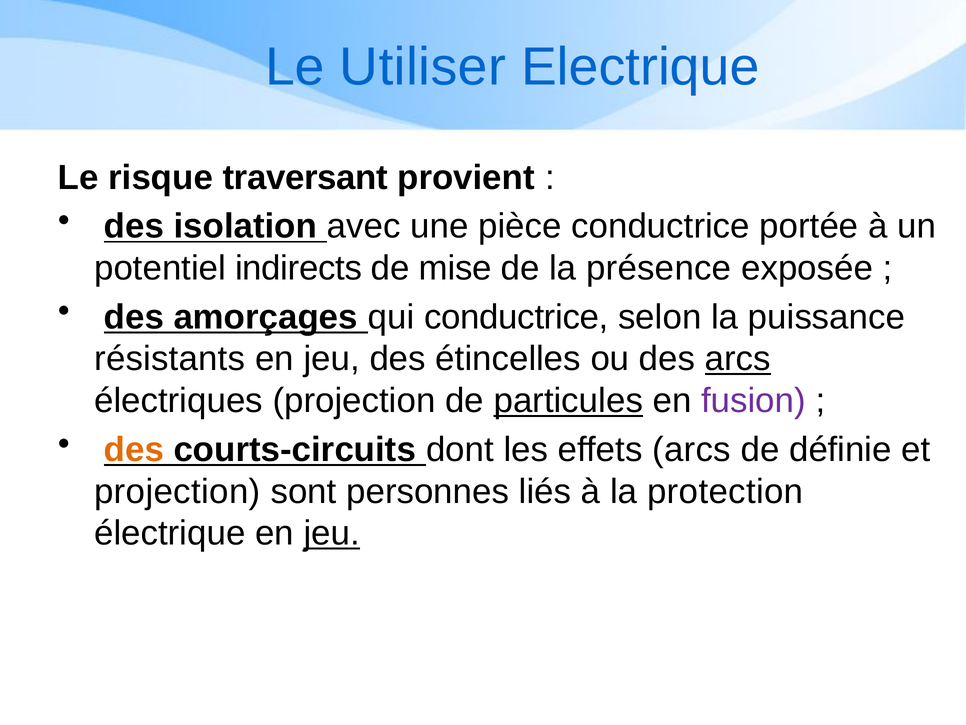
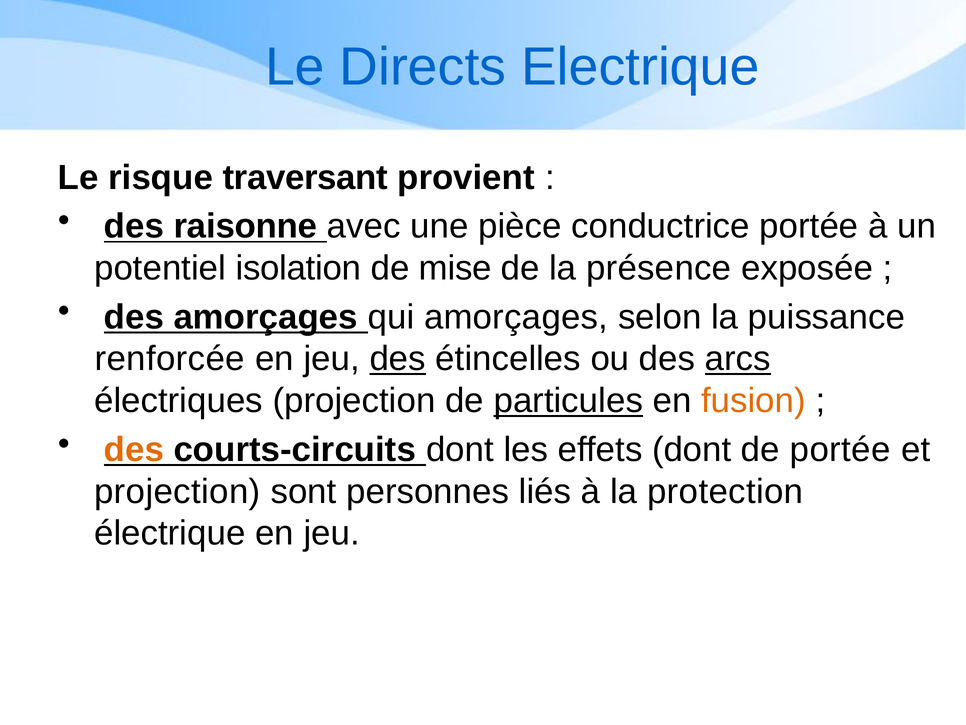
Utiliser: Utiliser -> Directs (423, 67)
isolation: isolation -> raisonne (245, 226)
indirects: indirects -> isolation (298, 268)
qui conductrice: conductrice -> amorçages (516, 317)
résistants: résistants -> renforcée (170, 359)
des underline: none -> present (398, 359)
fusion colour: purple -> orange (753, 401)
effets arcs: arcs -> dont (692, 449)
de définie: définie -> portée (840, 449)
jeu underline: present -> none (332, 533)
